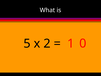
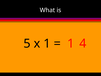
x 2: 2 -> 1 (47, 43)
0: 0 -> 4 (83, 43)
